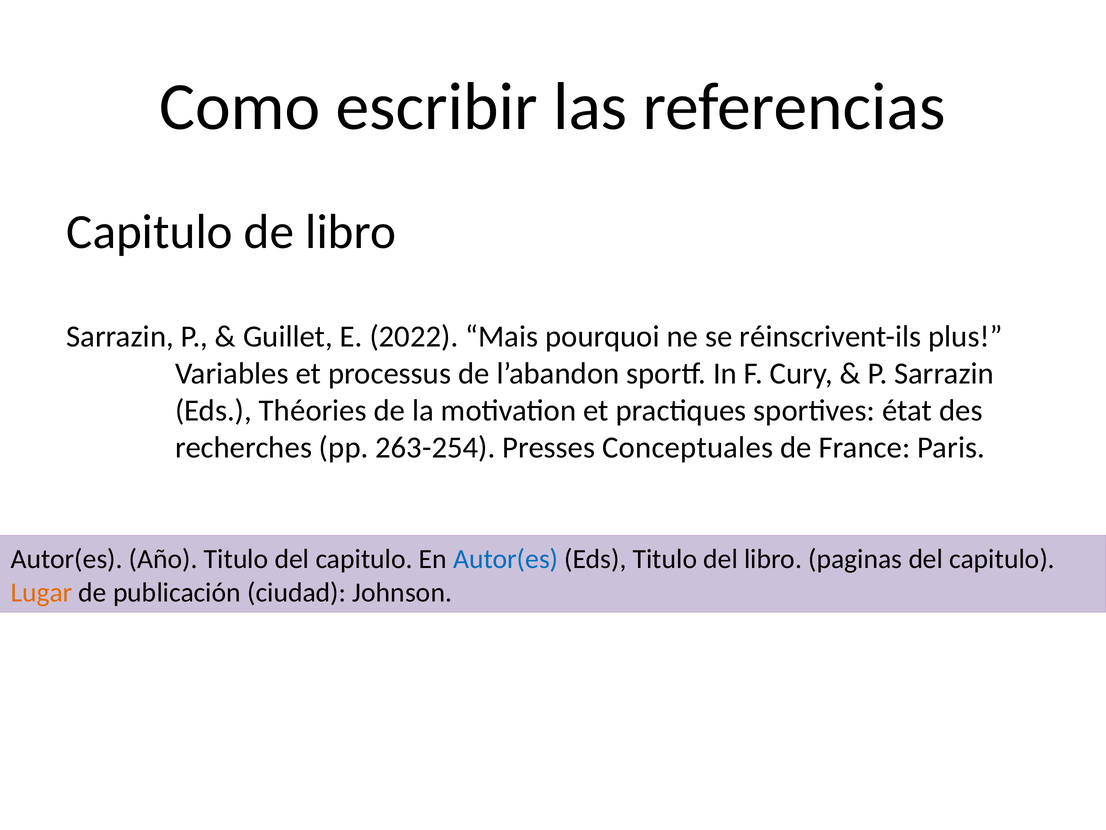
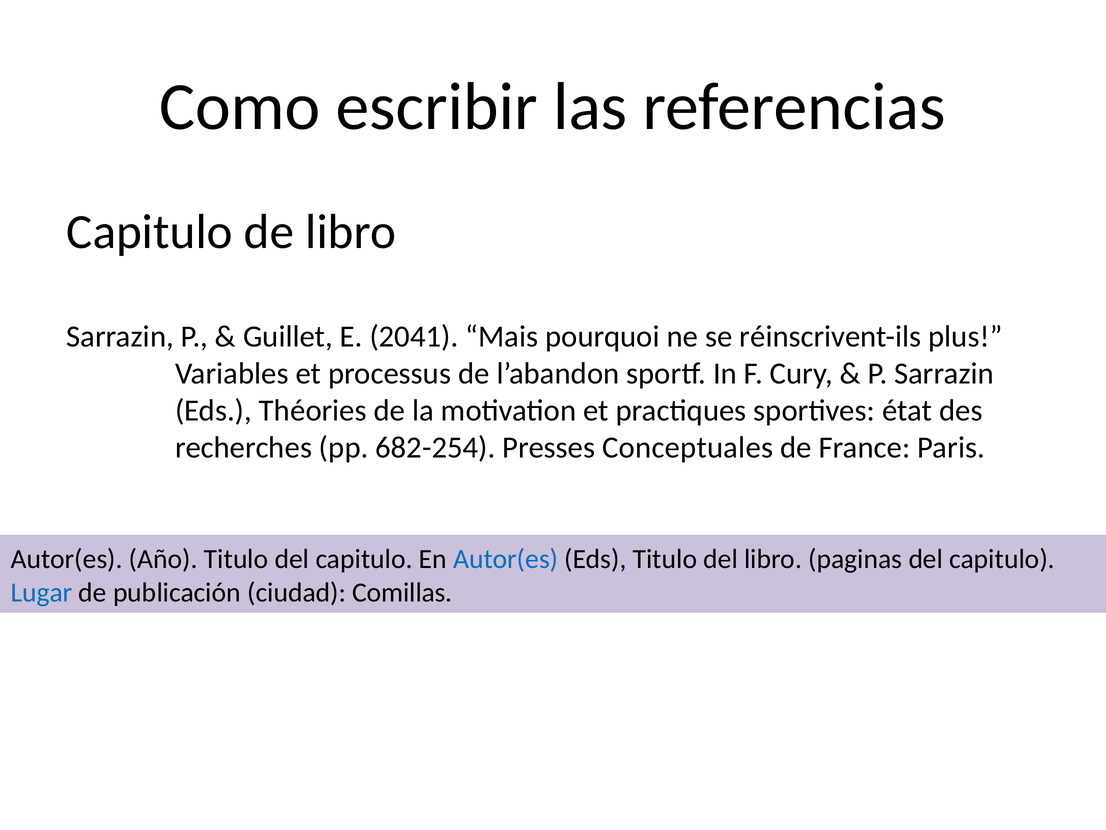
2022: 2022 -> 2041 (414, 337)
263-254: 263-254 -> 682-254 (435, 447)
Lugar colour: orange -> blue (42, 592)
Johnson: Johnson -> Comillas (402, 592)
